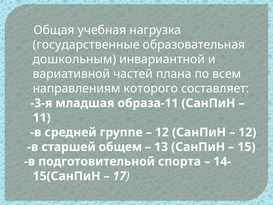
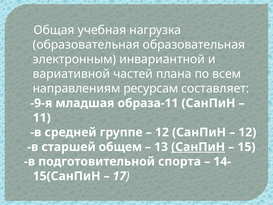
государственные: государственные -> образовательная (86, 45)
дошкольным: дошкольным -> электронным (74, 59)
которого: которого -> ресурсам (151, 88)
-3-я: -3-я -> -9-я (41, 103)
СанПиН underline: none -> present (198, 147)
